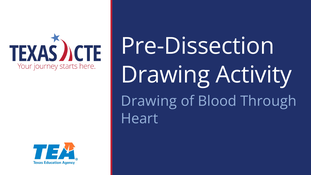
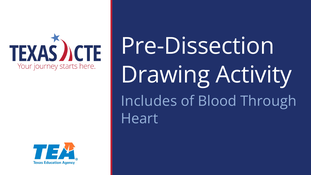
Drawing: Drawing -> Includes (149, 101)
